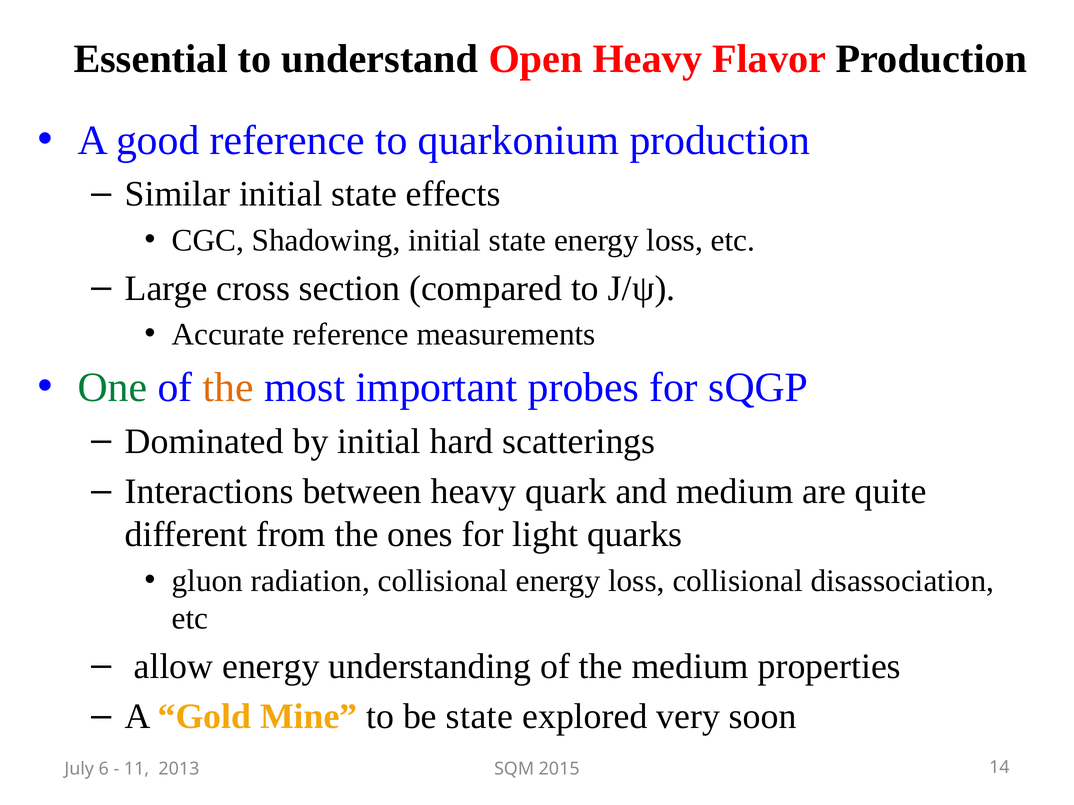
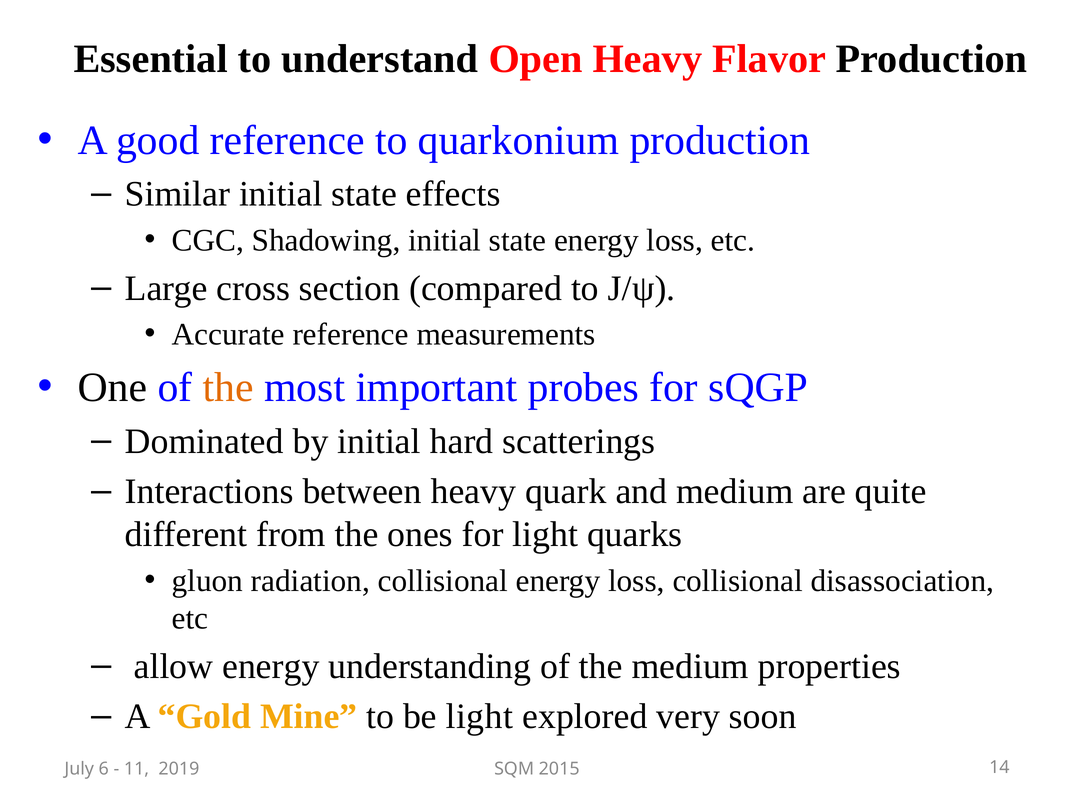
One colour: green -> black (113, 388)
be state: state -> light (479, 717)
2013: 2013 -> 2019 (179, 769)
